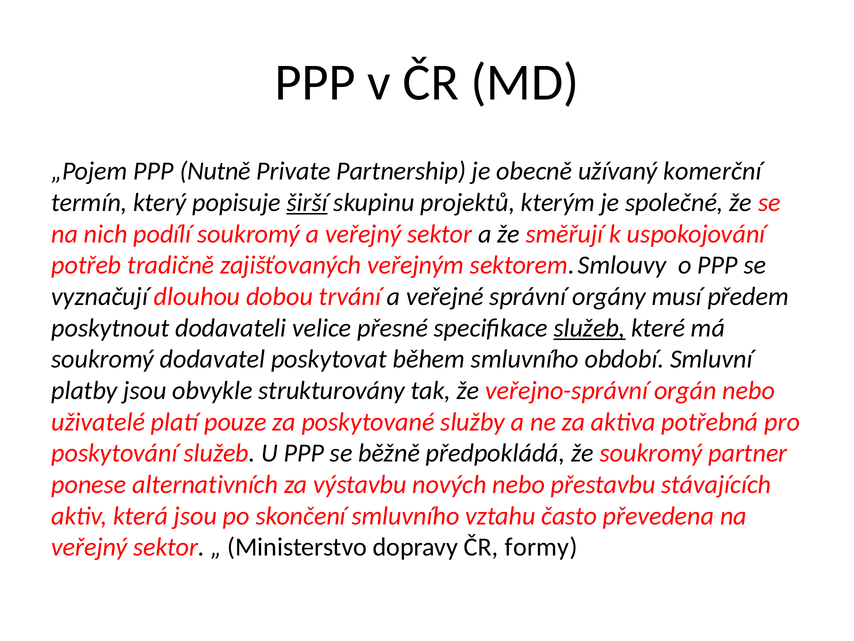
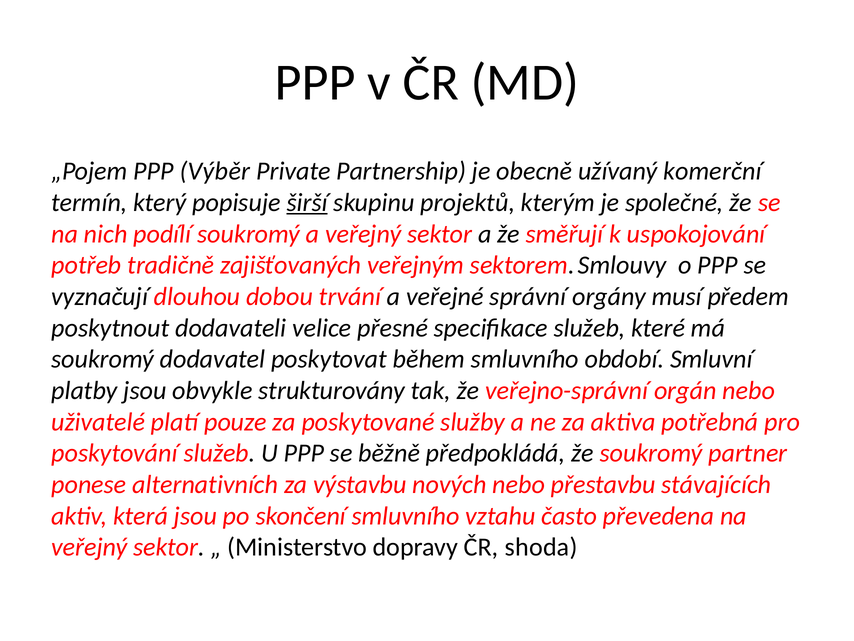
Nutně: Nutně -> Výběr (215, 171)
služeb underline: present -> none (590, 328)
formy: formy -> shoda (541, 547)
